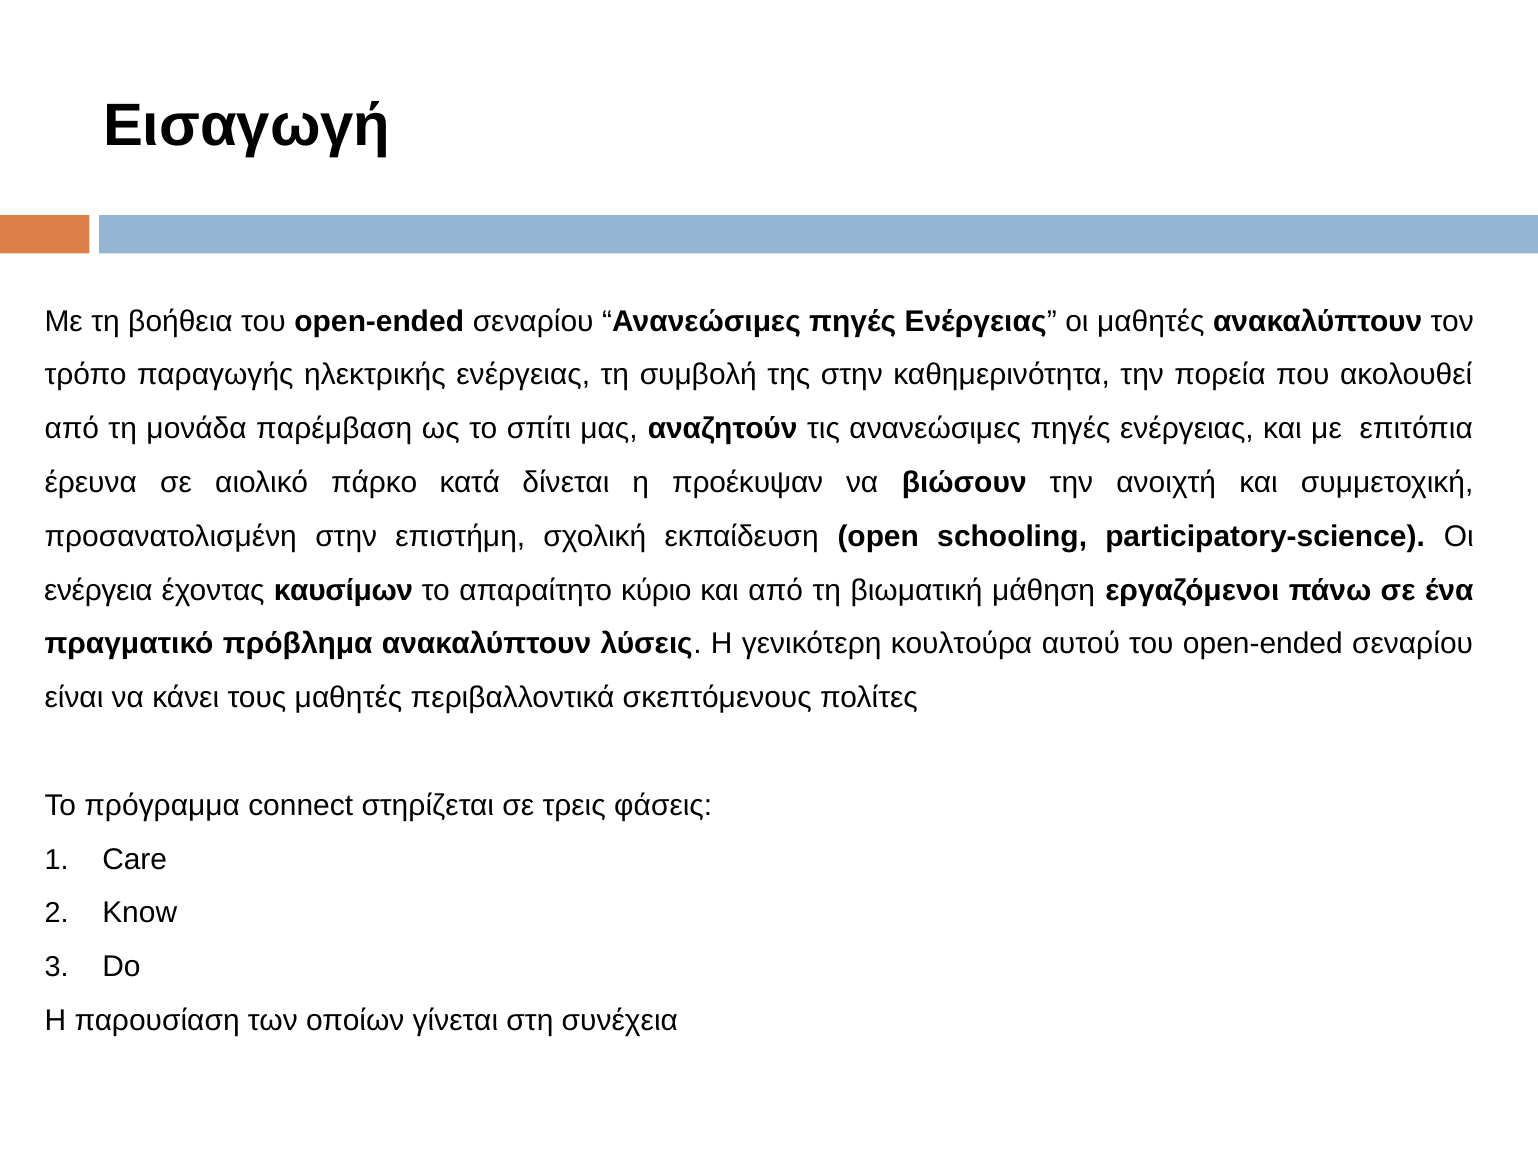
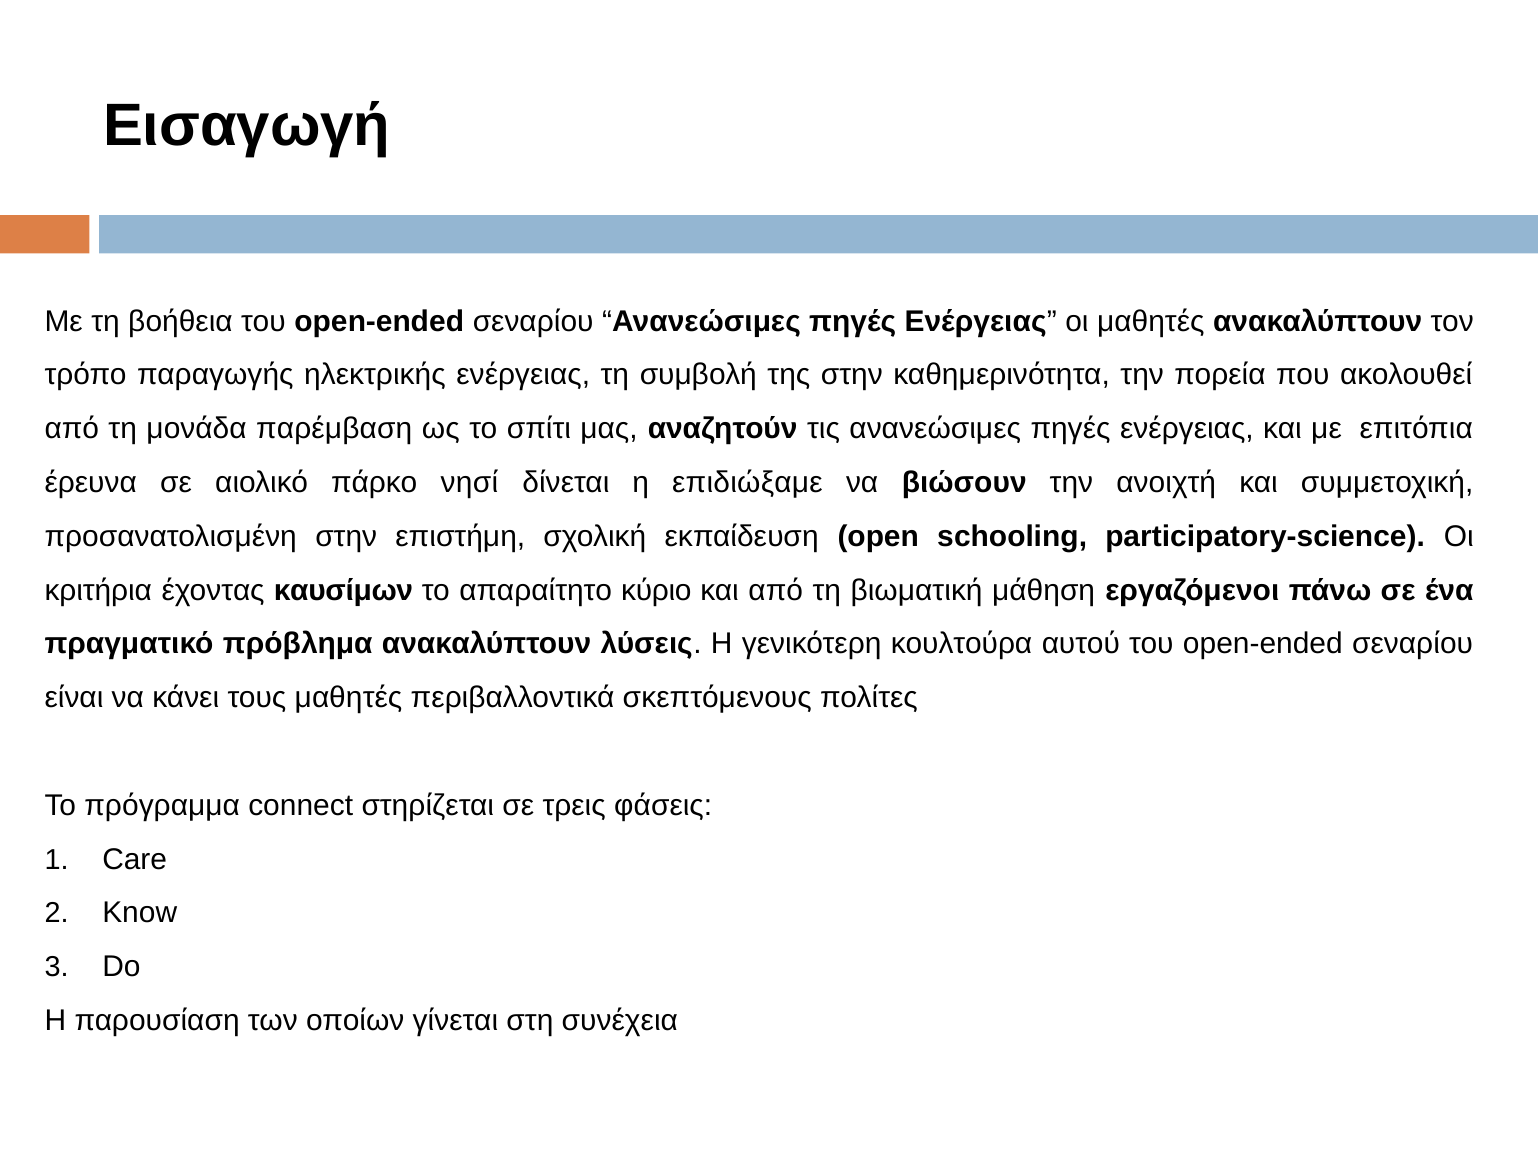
κατά: κατά -> νησί (469, 483)
προέκυψαν: προέκυψαν -> επιδιώξαμε (747, 483)
ενέργεια: ενέργεια -> κριτήρια (98, 590)
